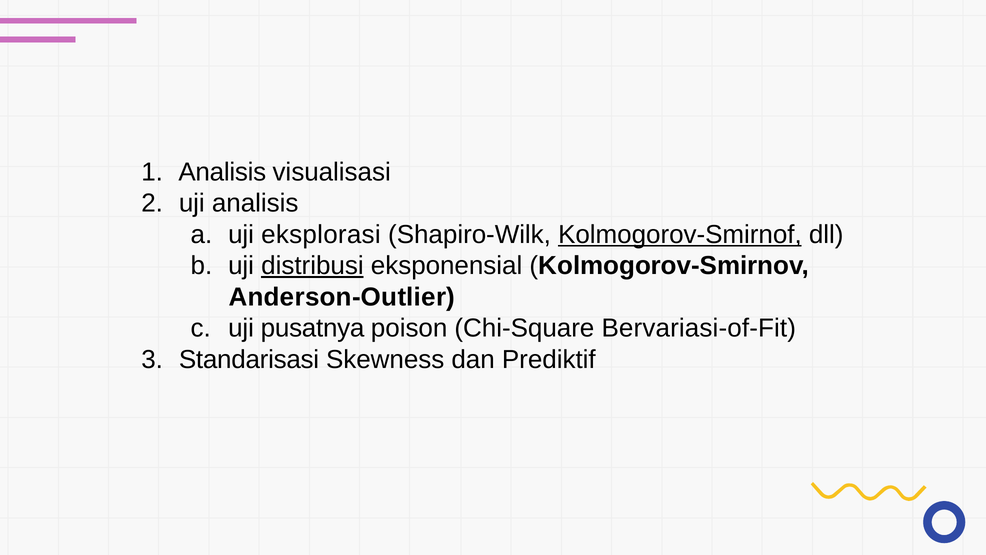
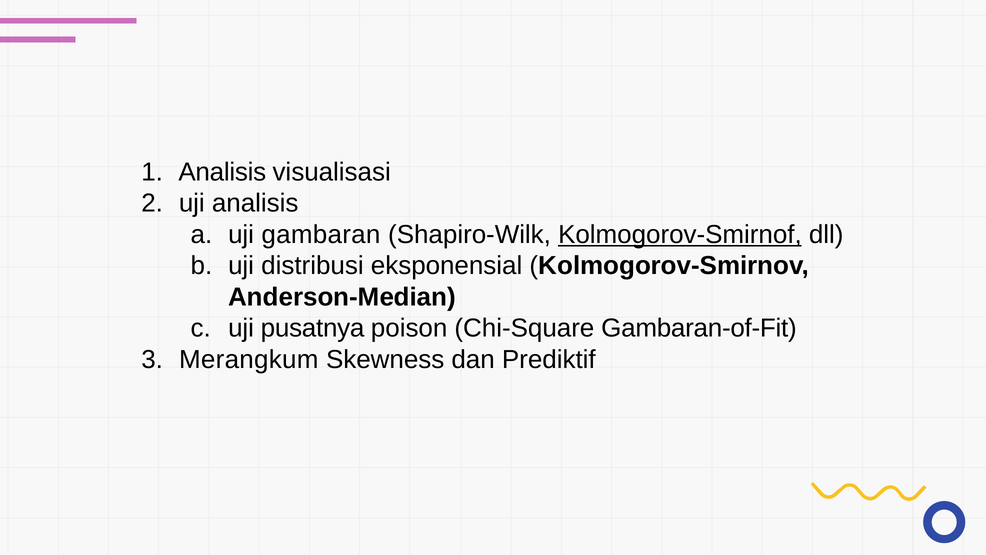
eksplorasi: eksplorasi -> gambaran (321, 234)
distribusi underline: present -> none (312, 266)
Anderson-Outlier: Anderson-Outlier -> Anderson-Median (342, 297)
Bervariasi-of-Fit: Bervariasi-of-Fit -> Gambaran-of-Fit (699, 328)
Standarisasi: Standarisasi -> Merangkum (249, 359)
